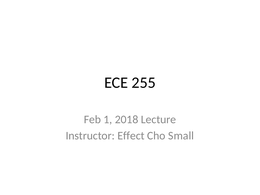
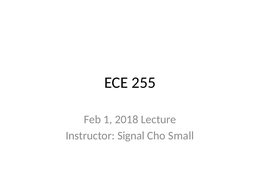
Effect: Effect -> Signal (131, 136)
